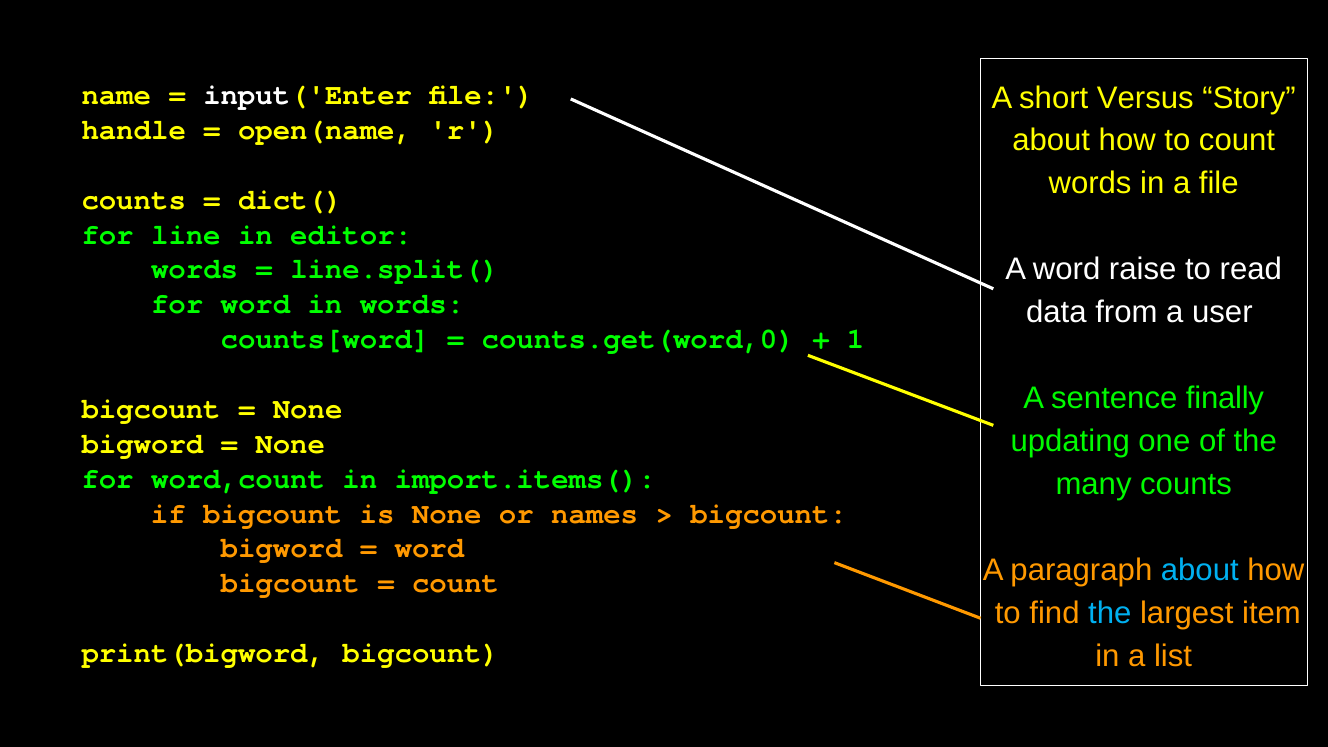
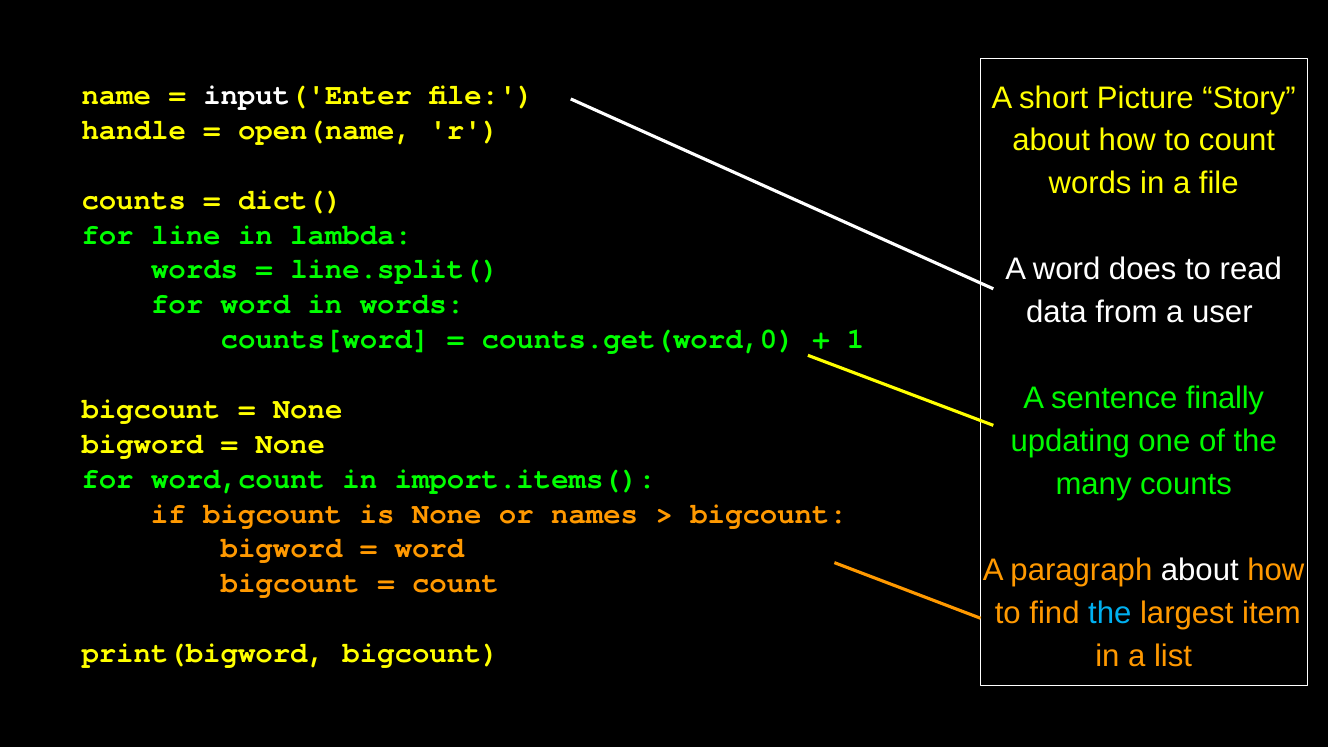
Versus: Versus -> Picture (1145, 98)
editor: editor -> lambda (351, 234)
raise: raise -> does (1143, 270)
about colour: light blue -> white (1200, 570)
